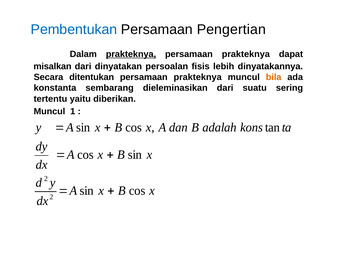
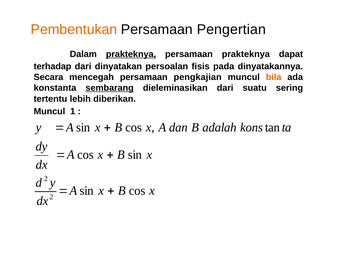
Pembentukan colour: blue -> orange (74, 30)
misalkan: misalkan -> terhadap (52, 66)
lebih: lebih -> pada (224, 66)
ditentukan: ditentukan -> mencegah (92, 77)
prakteknya: prakteknya -> pengkajian (198, 77)
sembarang underline: none -> present (110, 88)
yaitu: yaitu -> lebih (80, 99)
